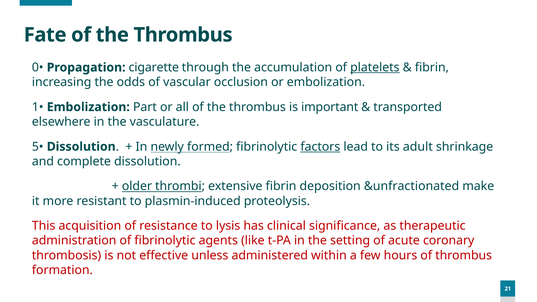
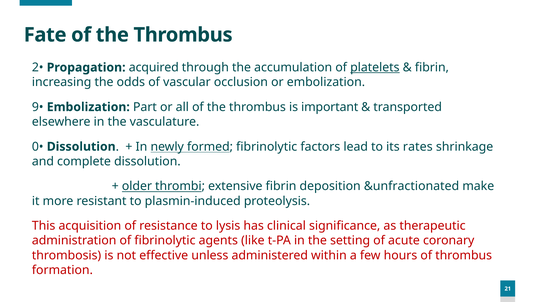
0•: 0• -> 2• (38, 67)
cigarette: cigarette -> acquired (154, 67)
1•: 1• -> 9• (38, 107)
5•: 5• -> 0• (38, 147)
factors underline: present -> none (320, 147)
adult: adult -> rates (418, 147)
